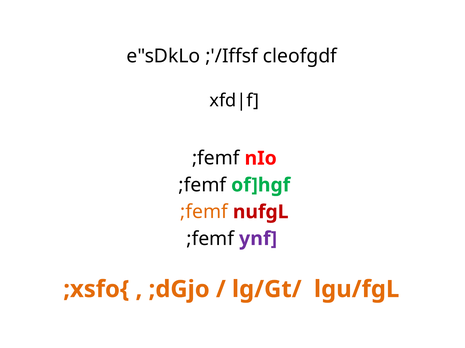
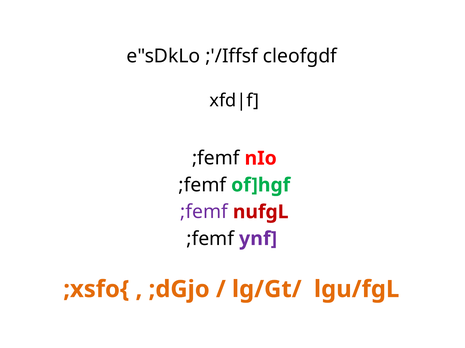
;femf colour: orange -> purple (204, 212)
